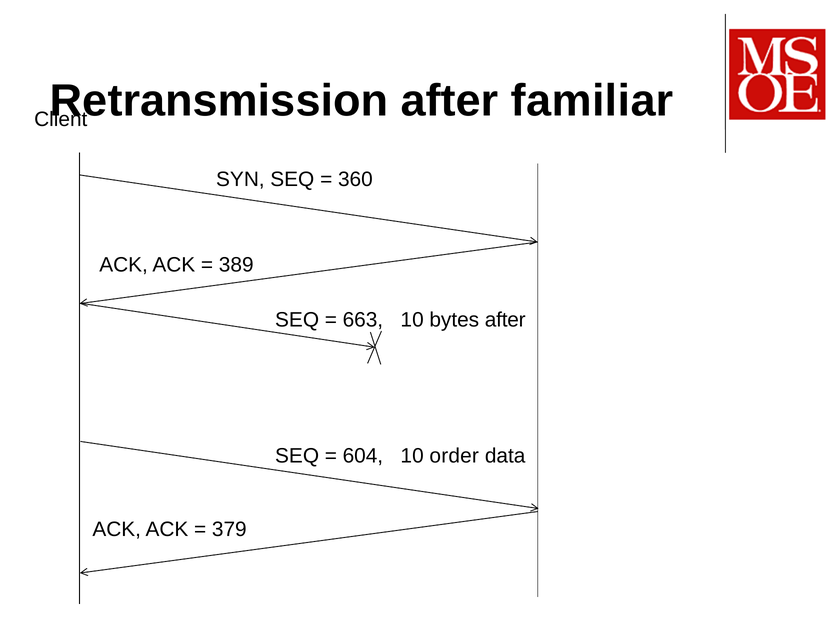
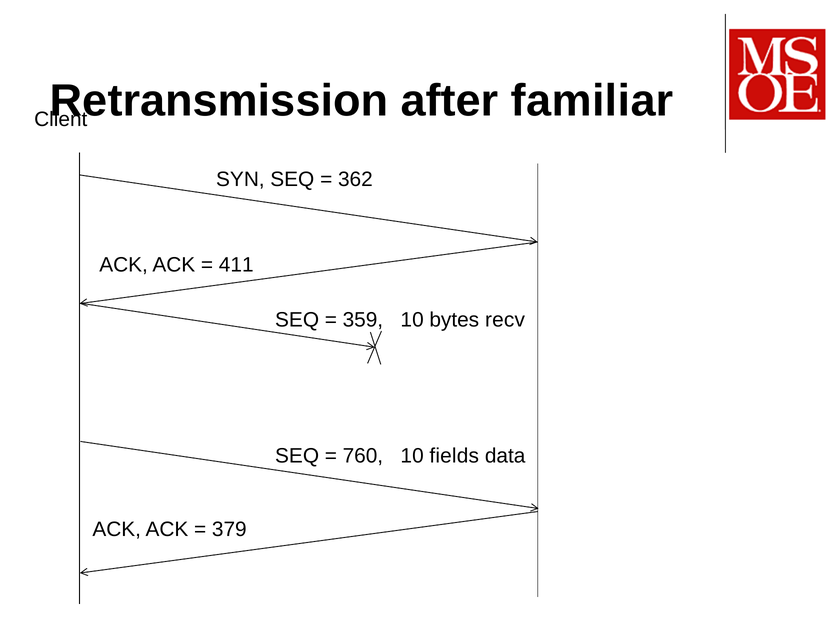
360: 360 -> 362 (355, 179)
389: 389 -> 411 (236, 265)
663: 663 -> 359 (363, 320)
bytes after: after -> recv (505, 320)
604: 604 -> 760 (363, 456)
order: order -> fields (454, 456)
